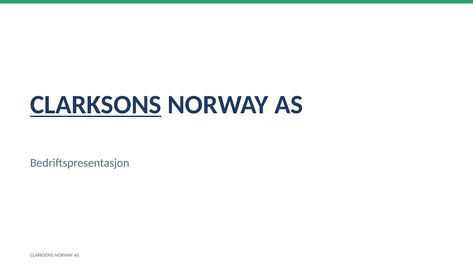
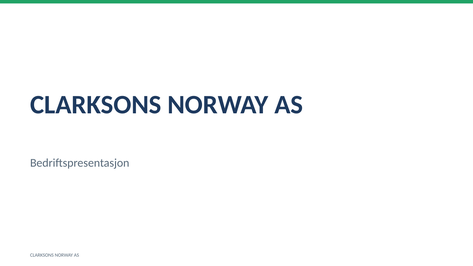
CLARKSONS underline: present -> none (96, 105)
